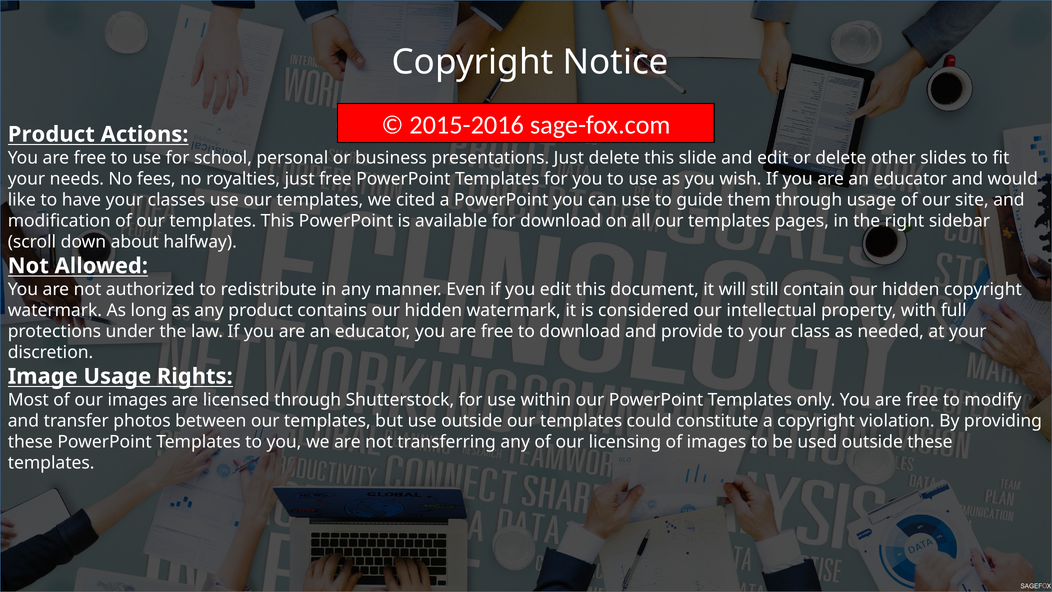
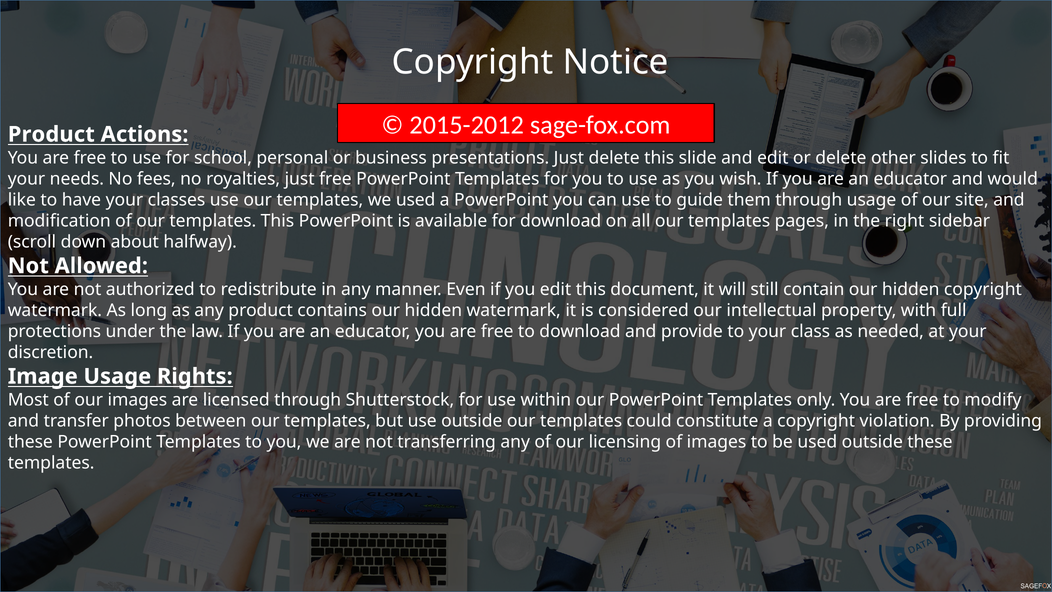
2015-2016: 2015-2016 -> 2015-2012 (467, 125)
we cited: cited -> used (416, 200)
